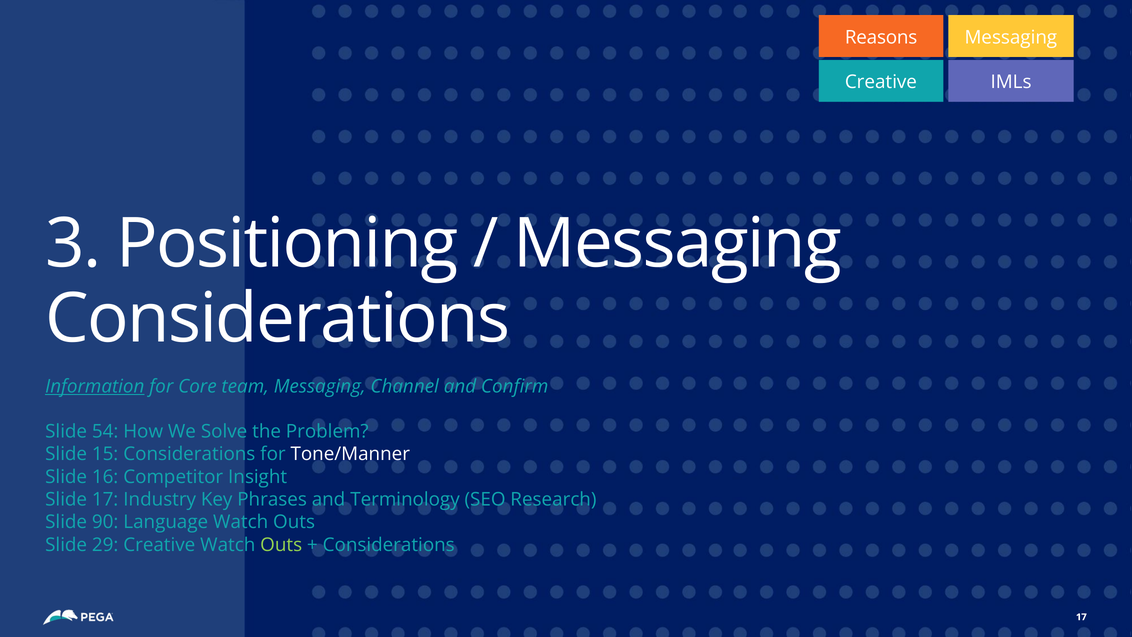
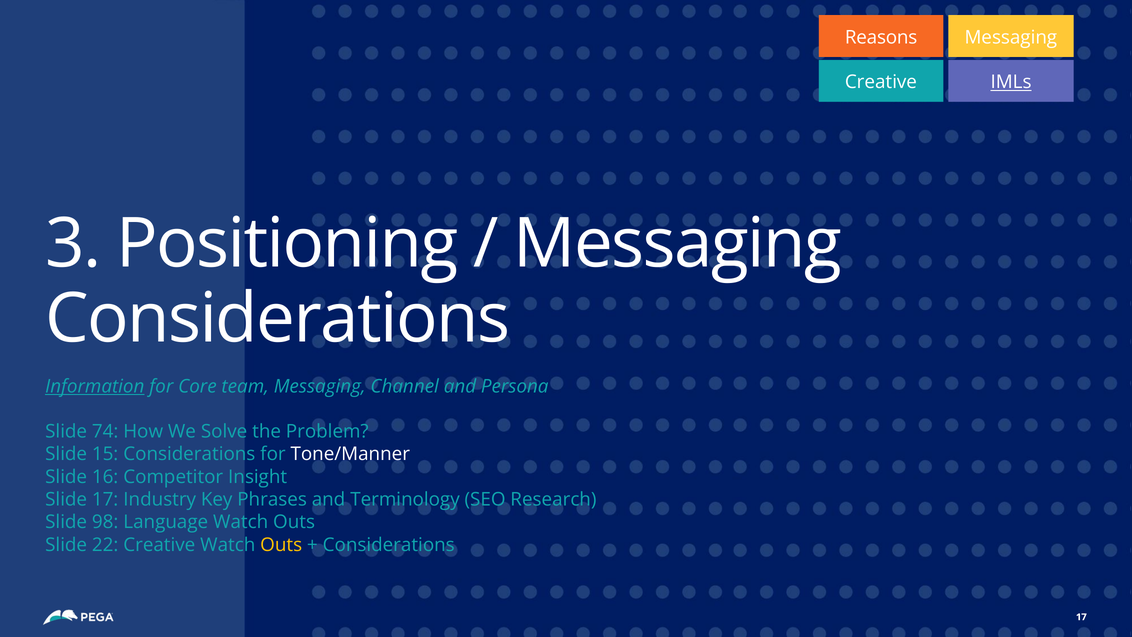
IMLs underline: none -> present (1011, 82)
Confirm: Confirm -> Persona (515, 386)
54: 54 -> 74 (105, 431)
90: 90 -> 98 (105, 522)
29: 29 -> 22 (105, 545)
Outs colour: light green -> yellow (281, 545)
